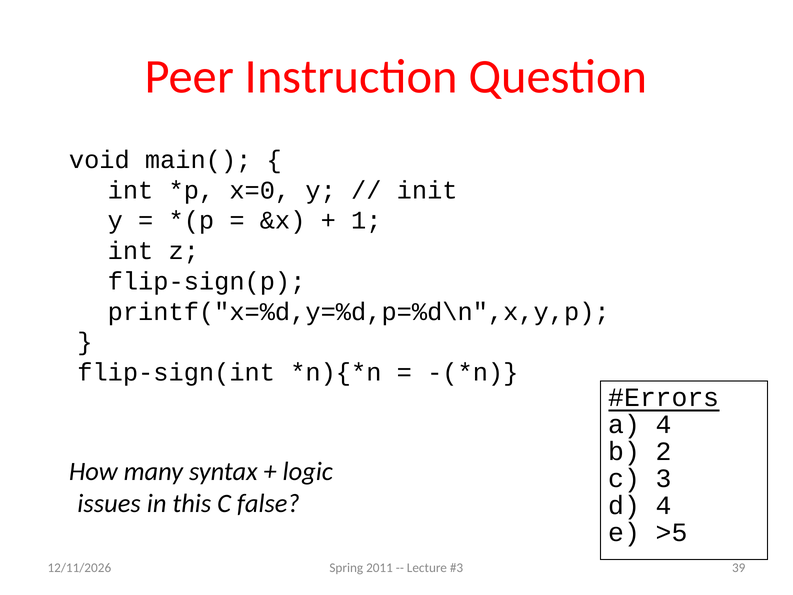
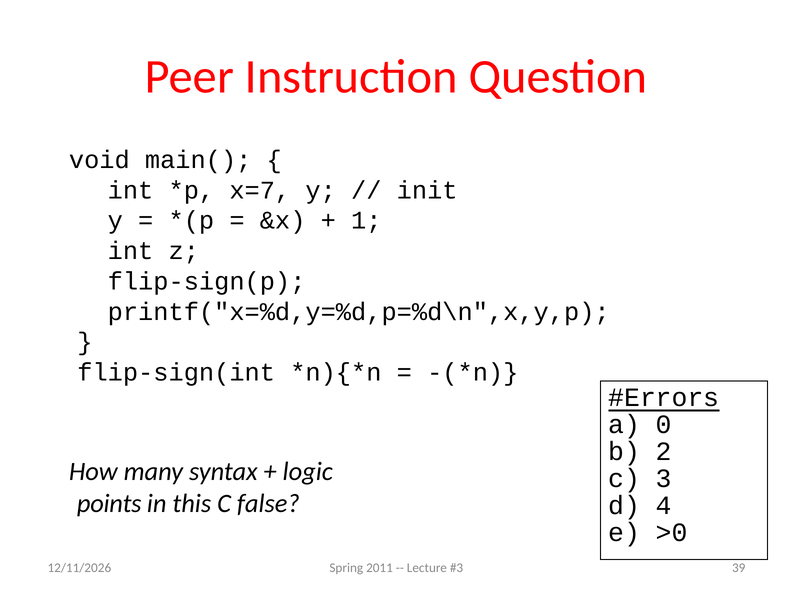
x=0: x=0 -> x=7 (260, 190)
a 4: 4 -> 0 (664, 425)
issues: issues -> points (109, 503)
>5: >5 -> >0 (672, 532)
